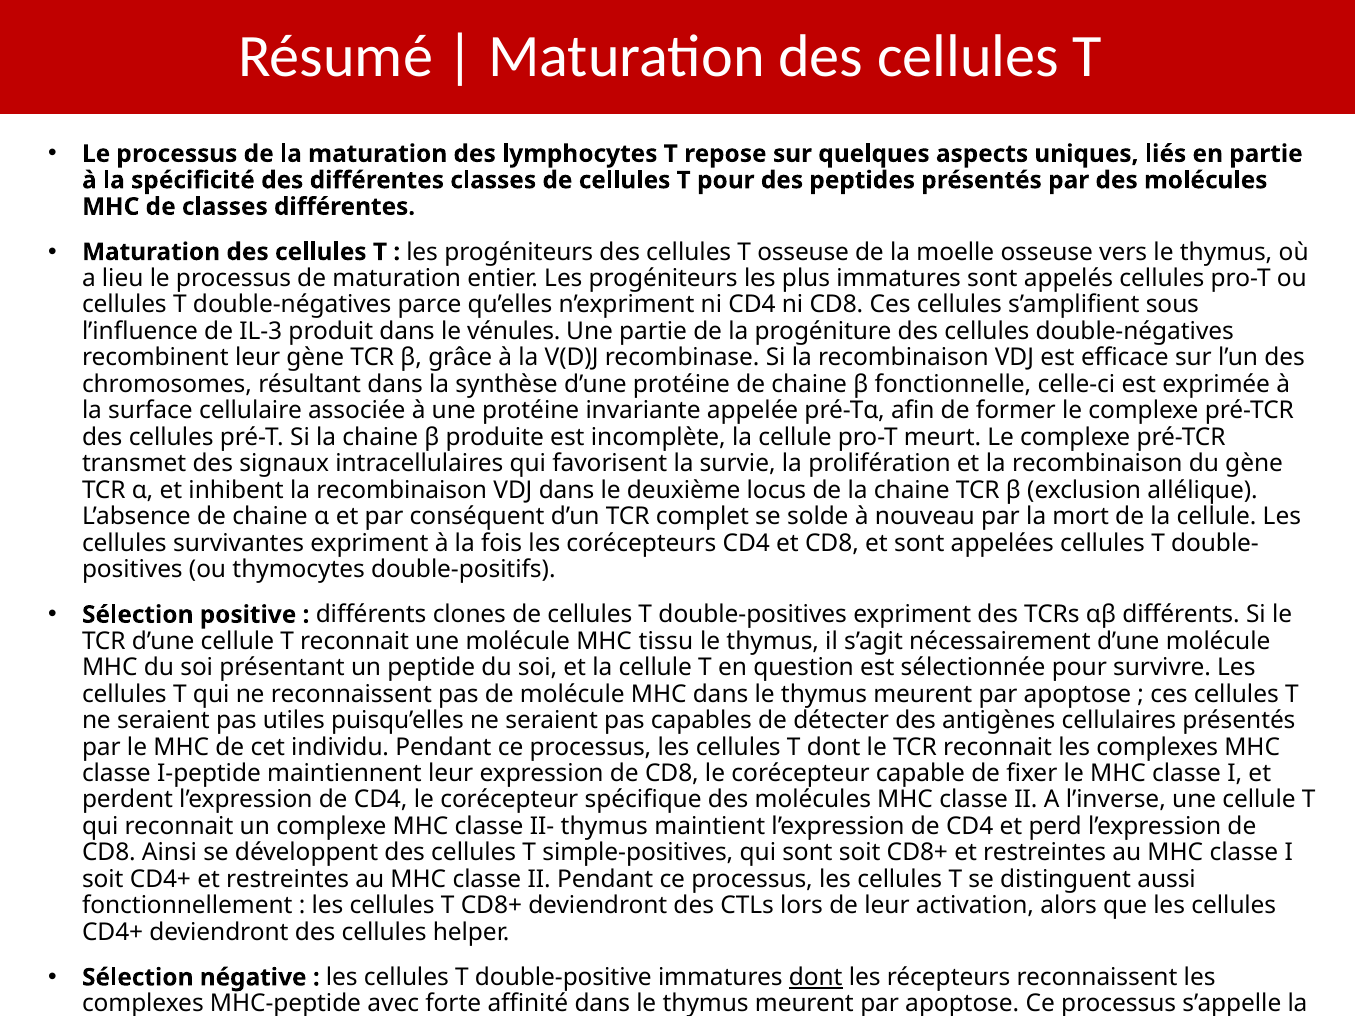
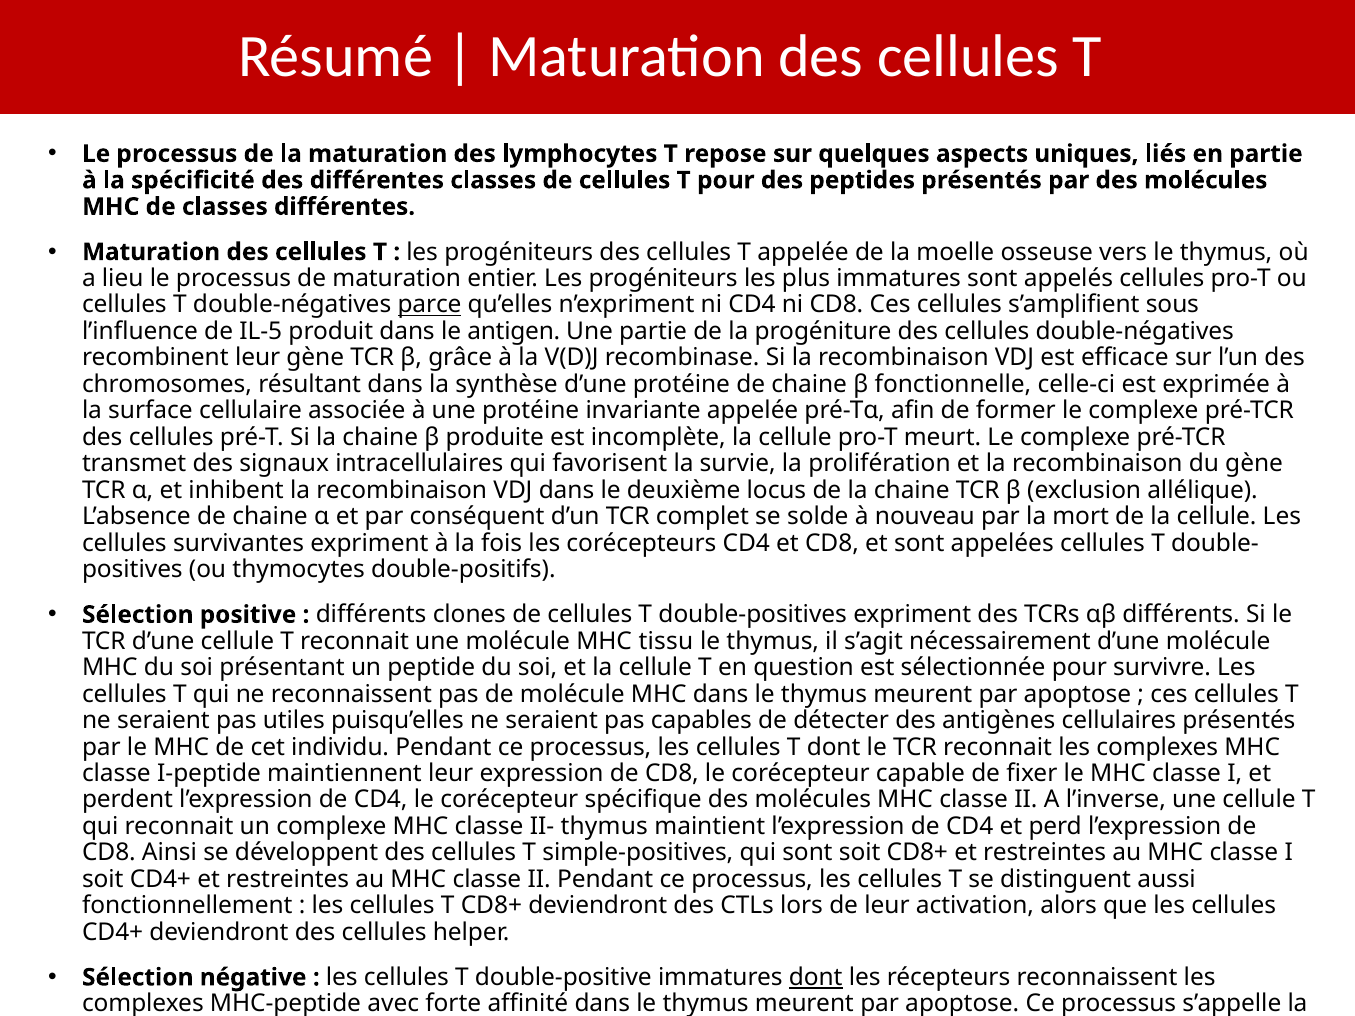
T osseuse: osseuse -> appelée (803, 252)
parce underline: none -> present (430, 305)
IL-3: IL-3 -> IL-5 (261, 331)
vénules: vénules -> antigen (514, 331)
